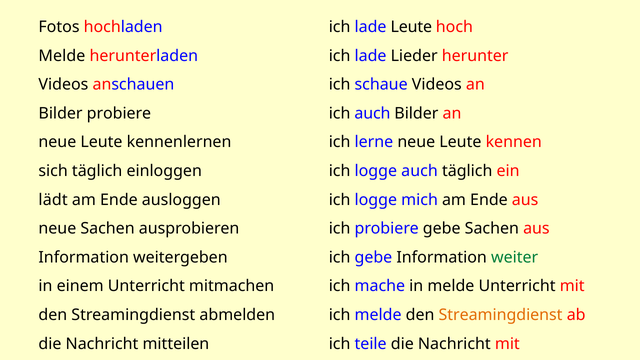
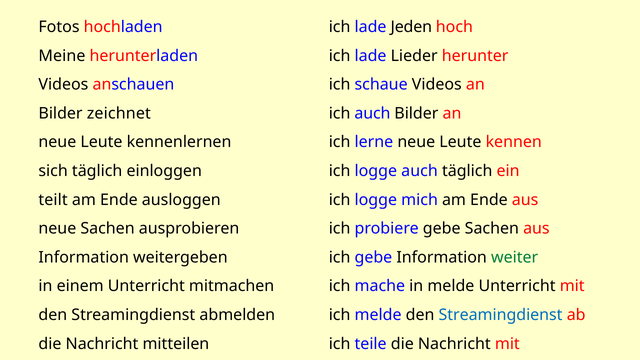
lade Leute: Leute -> Jeden (411, 27)
Melde: Melde -> Meine (62, 56)
Bilder probiere: probiere -> zeichnet (119, 113)
lädt: lädt -> teilt (53, 200)
Streamingdienst colour: orange -> blue (501, 315)
